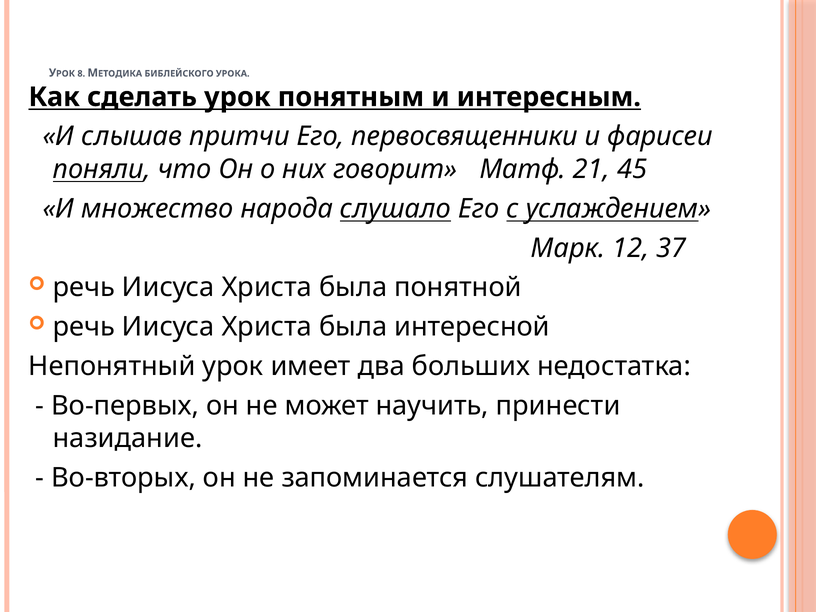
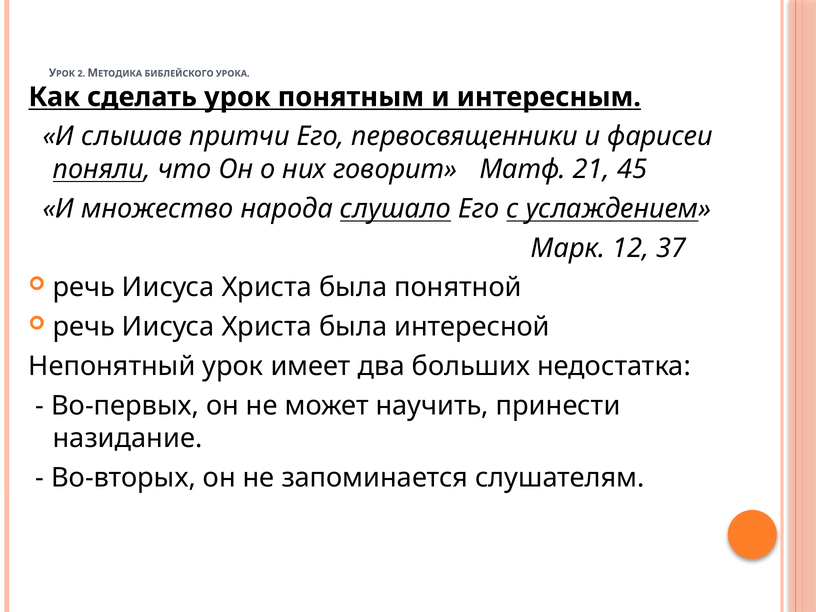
8: 8 -> 2 (81, 74)
